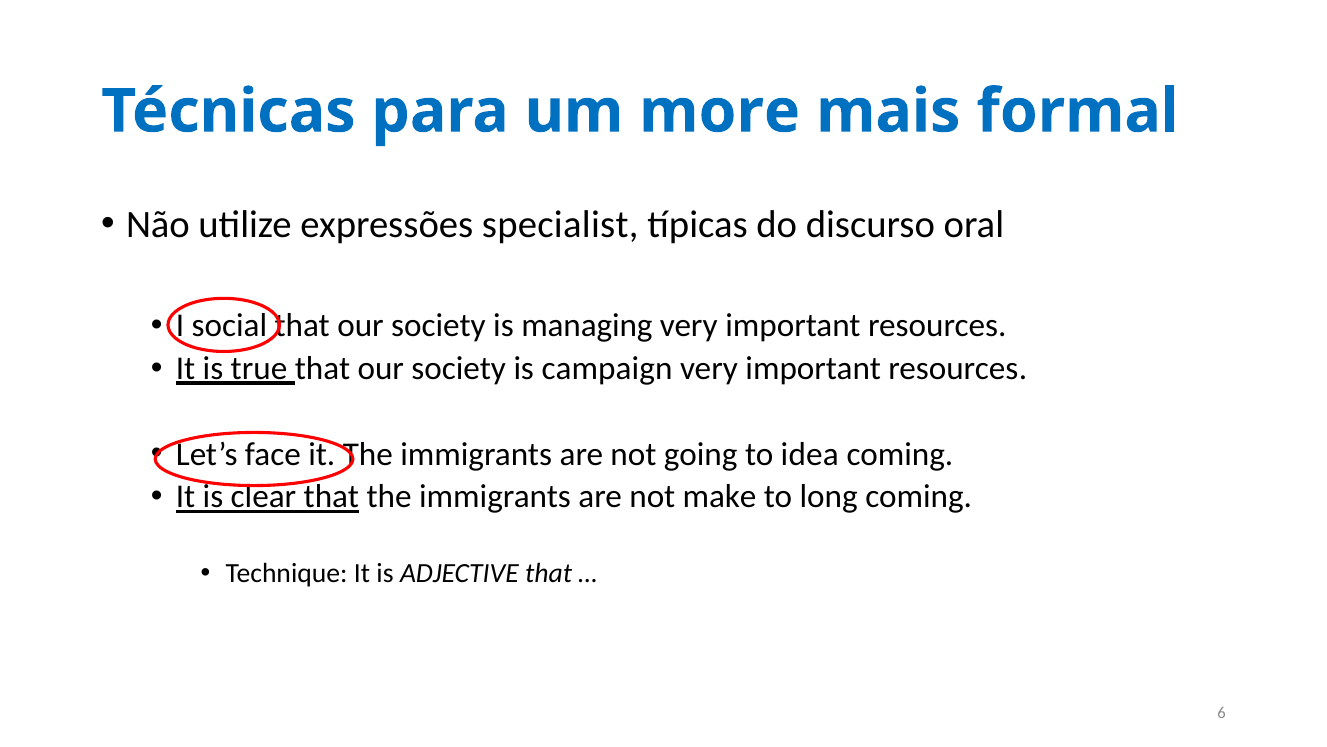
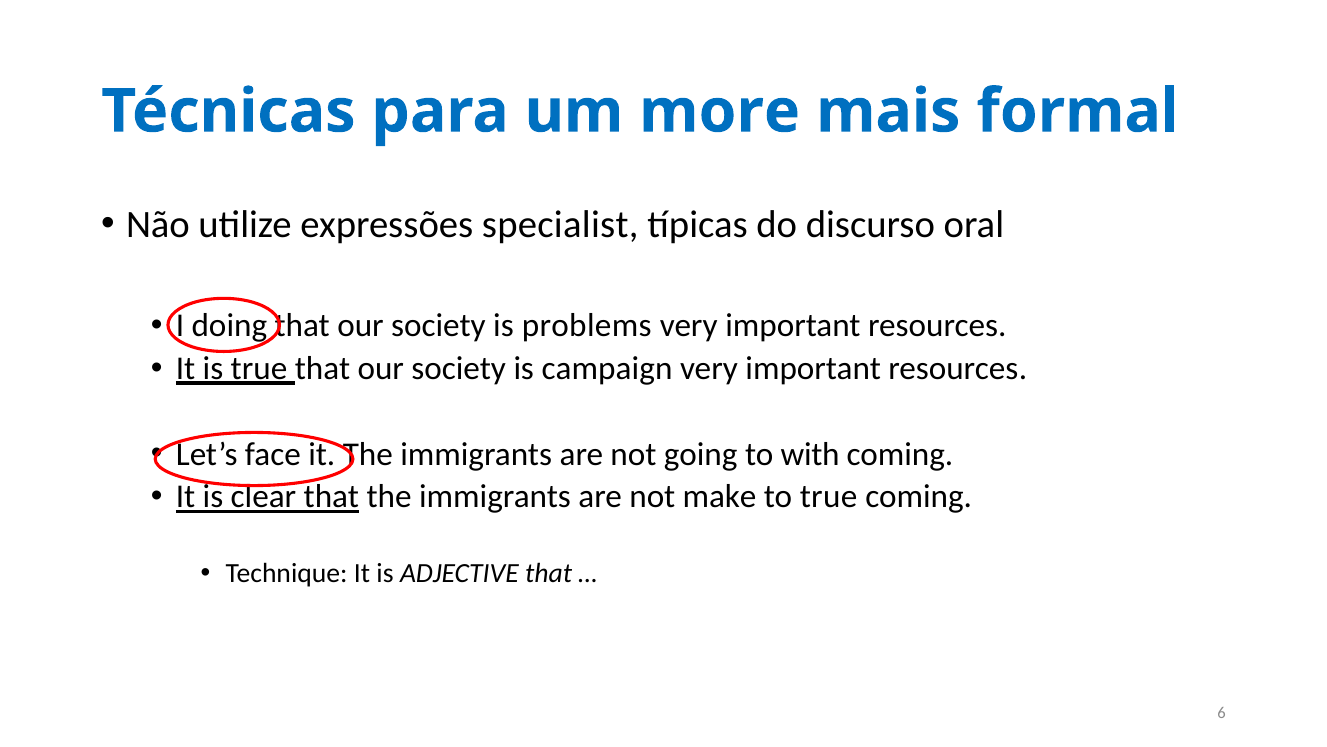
social: social -> doing (229, 326)
managing: managing -> problems (587, 326)
idea: idea -> with (810, 454)
to long: long -> true (829, 497)
